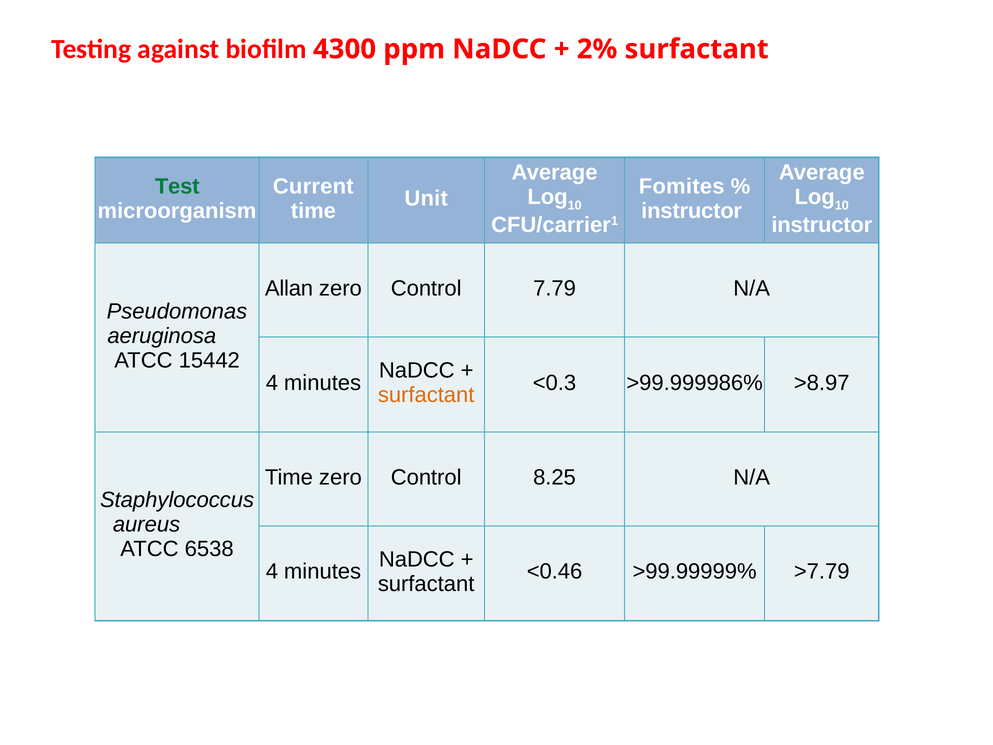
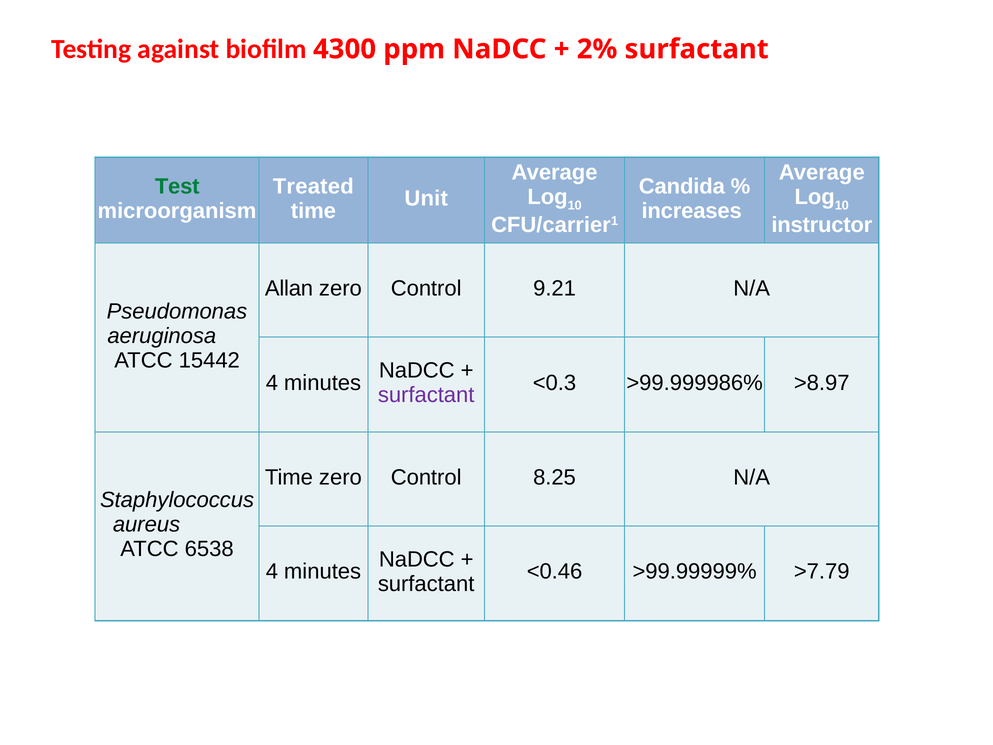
Current: Current -> Treated (313, 186)
Fomites: Fomites -> Candida (682, 186)
instructor: instructor -> increases (692, 211)
7.79: 7.79 -> 9.21 (555, 288)
surfactant colour: orange -> purple (426, 395)
